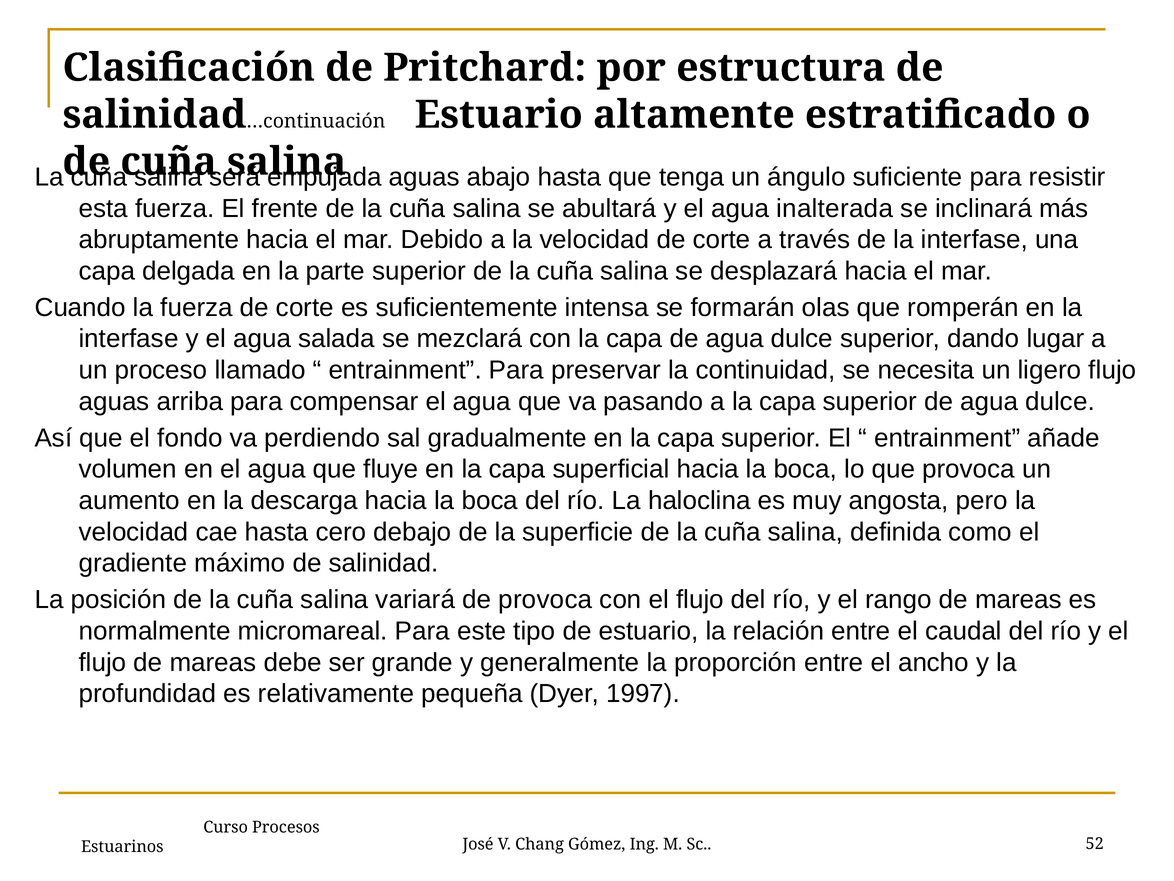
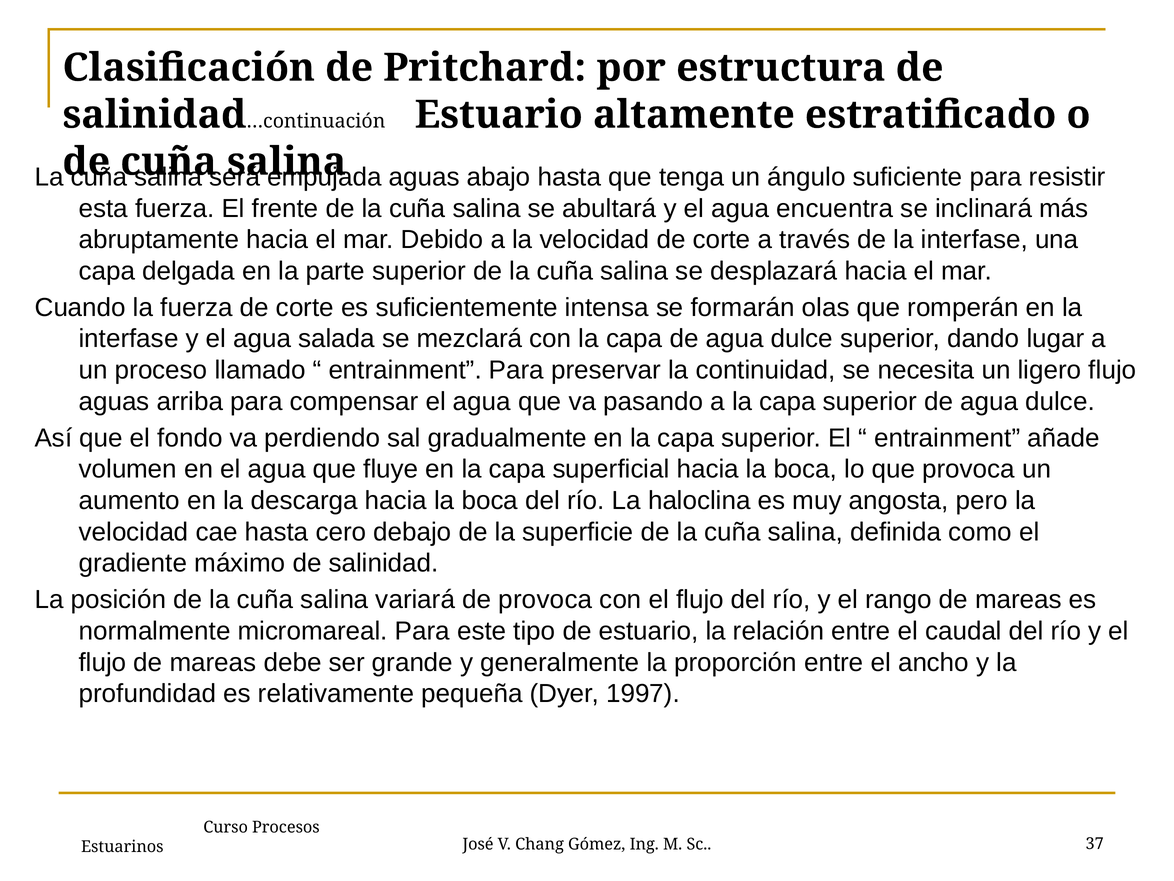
inalterada: inalterada -> encuentra (835, 208)
52: 52 -> 37 (1095, 843)
